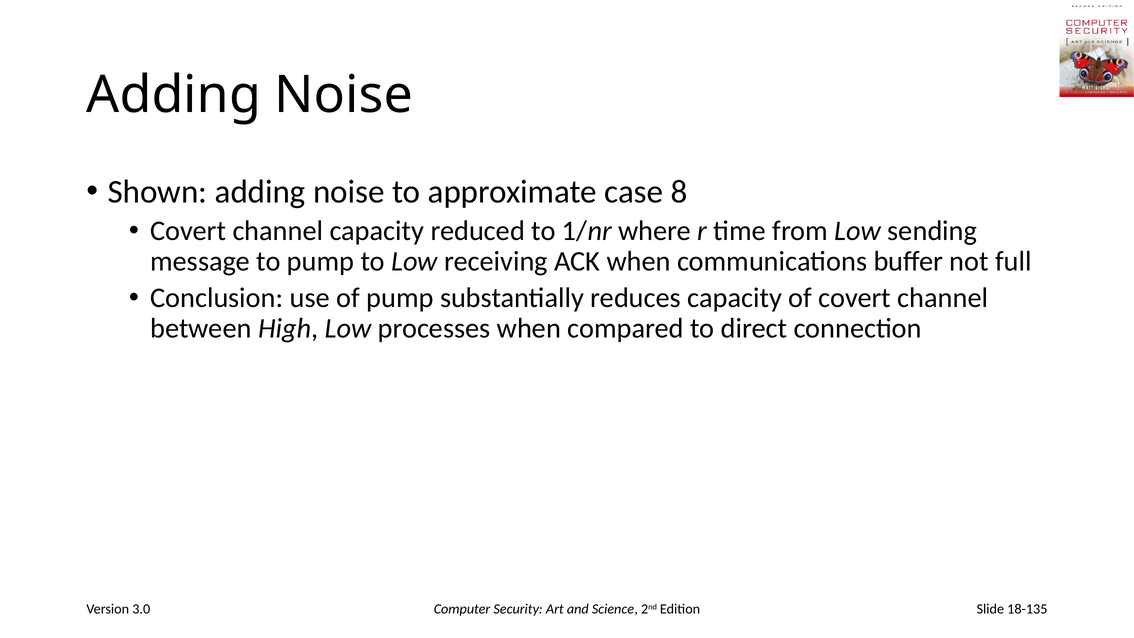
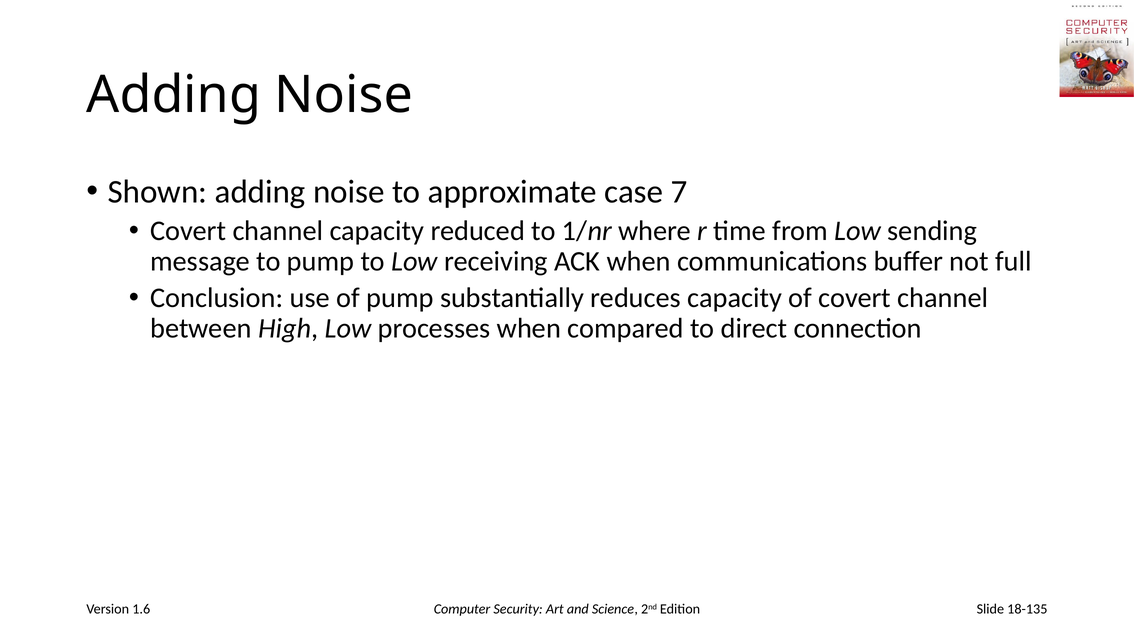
8: 8 -> 7 (679, 192)
3.0: 3.0 -> 1.6 (141, 609)
